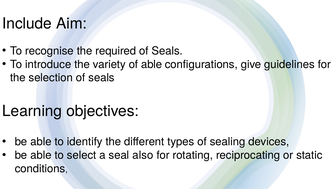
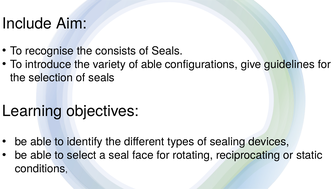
required: required -> consists (116, 51)
also: also -> face (143, 155)
